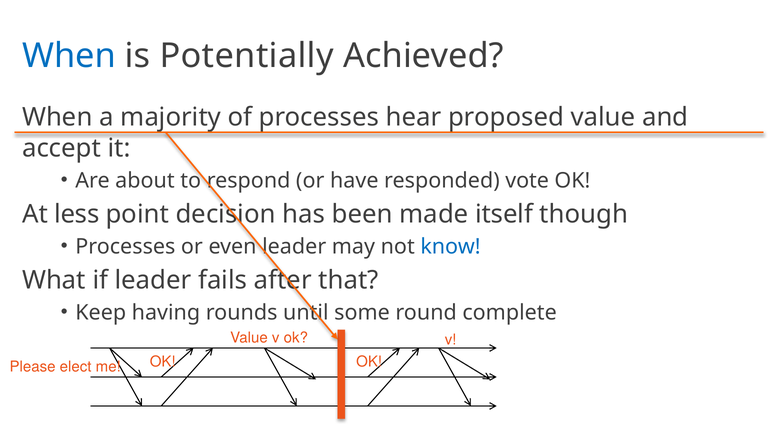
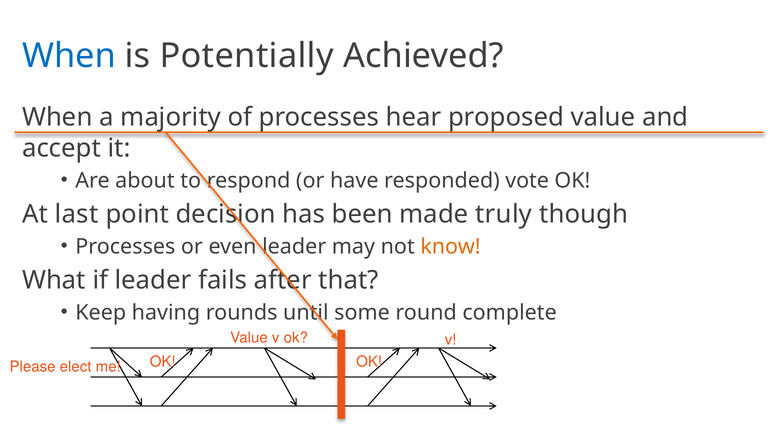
less: less -> last (77, 214)
itself: itself -> truly (504, 214)
know colour: blue -> orange (451, 247)
